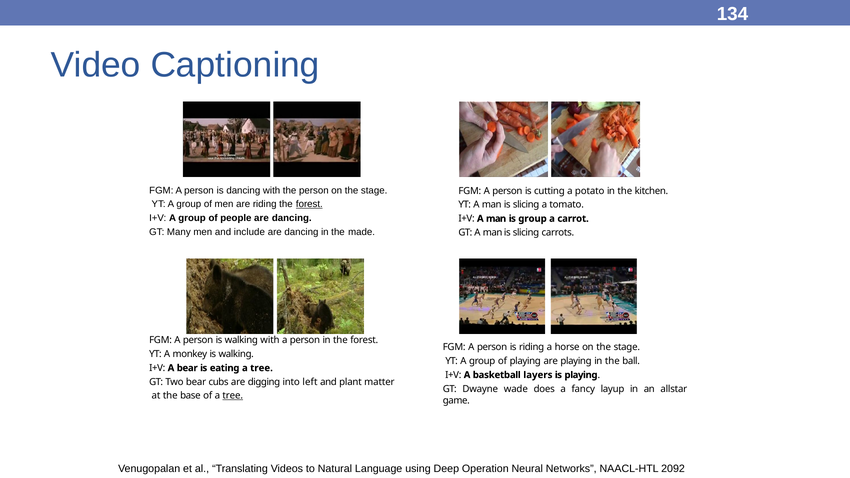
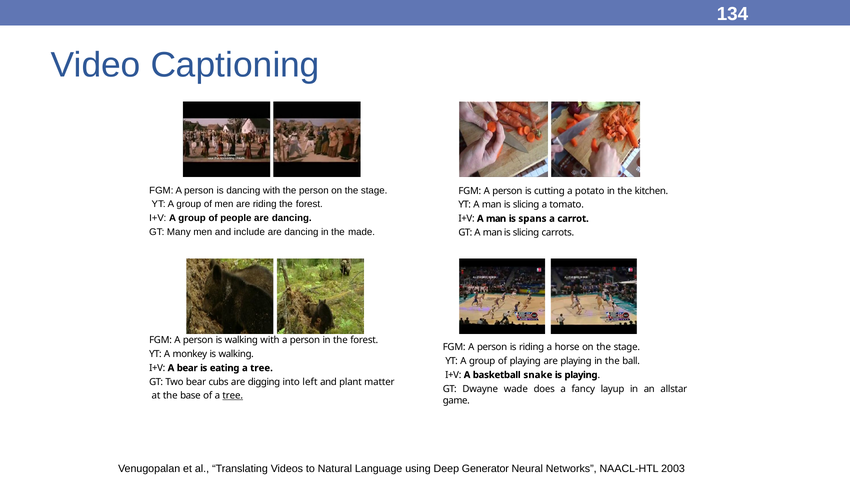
forest underline: present -> none (309, 204)
is group: group -> spans (532, 219)
layers: layers -> snake (538, 375)
Operation: Operation -> Generator (485, 469)
2092: 2092 -> 2003 (673, 469)
